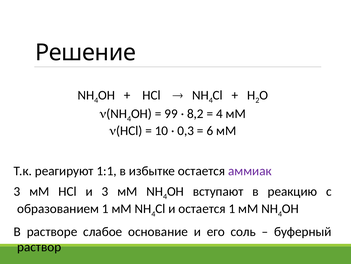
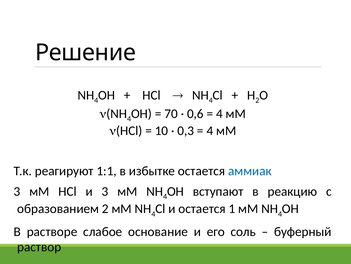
99: 99 -> 70 (171, 113)
8,2: 8,2 -> 0,6 (195, 113)
6: 6 -> 4 (210, 130)
аммиак colour: purple -> blue (250, 170)
образованием 1: 1 -> 2 (105, 208)
